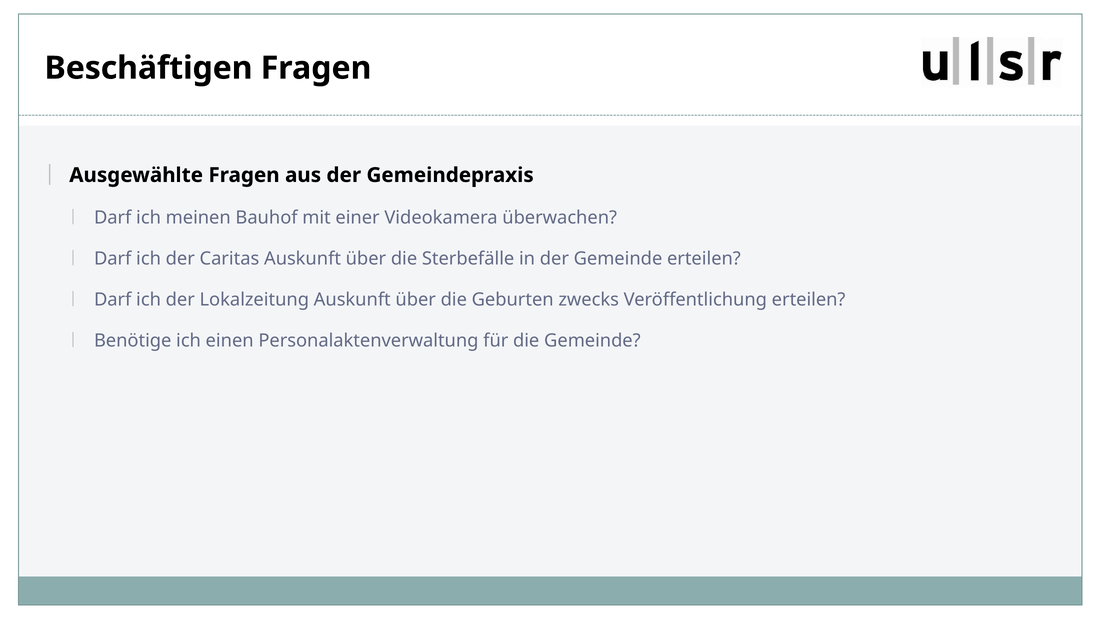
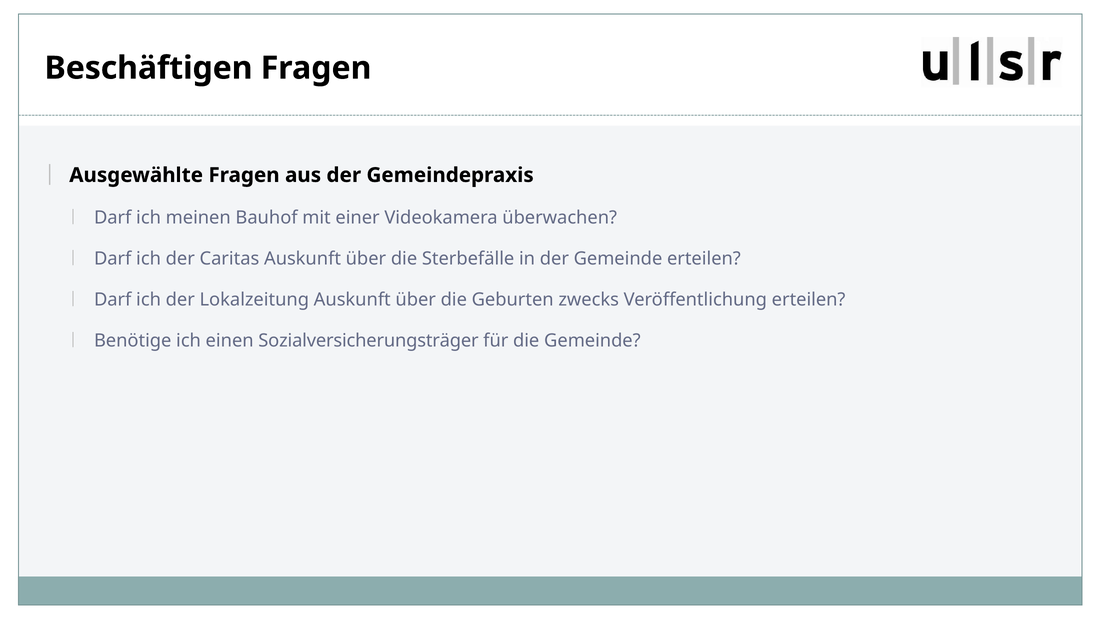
Personalaktenverwaltung: Personalaktenverwaltung -> Sozialversicherungsträger (369, 341)
